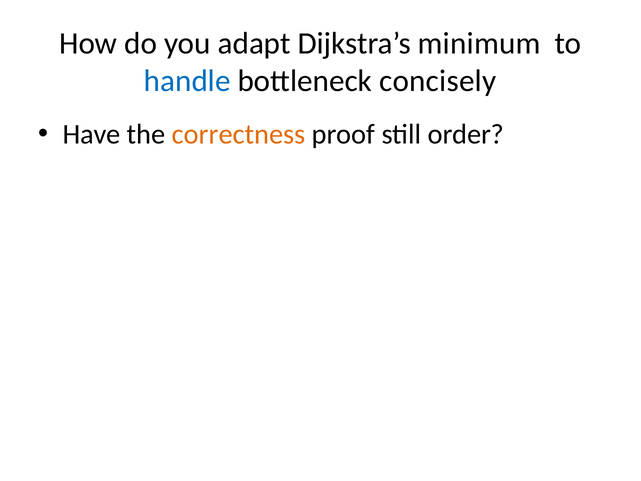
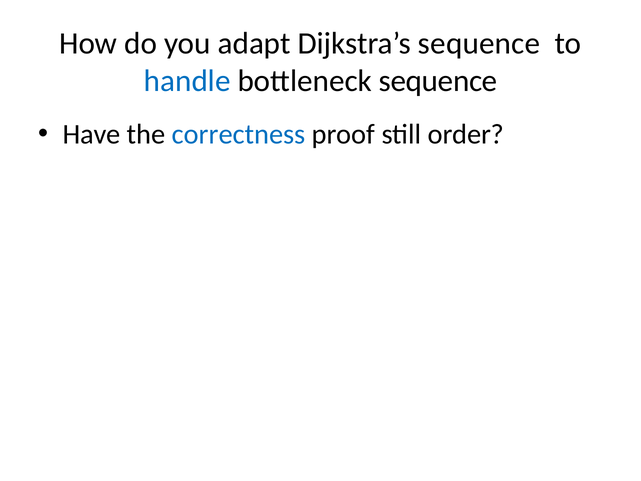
Dijkstra’s minimum: minimum -> sequence (479, 43)
bottleneck concisely: concisely -> sequence (438, 81)
correctness colour: orange -> blue (239, 134)
